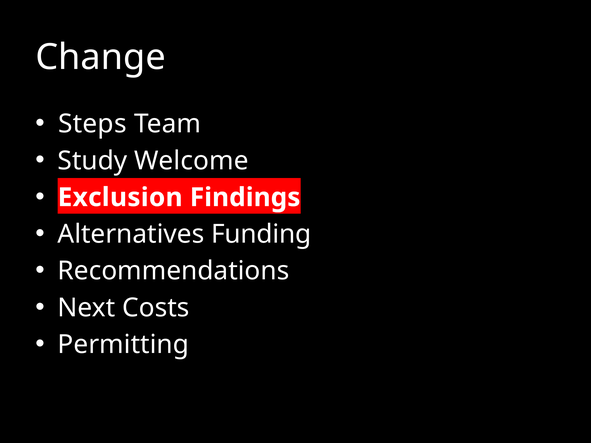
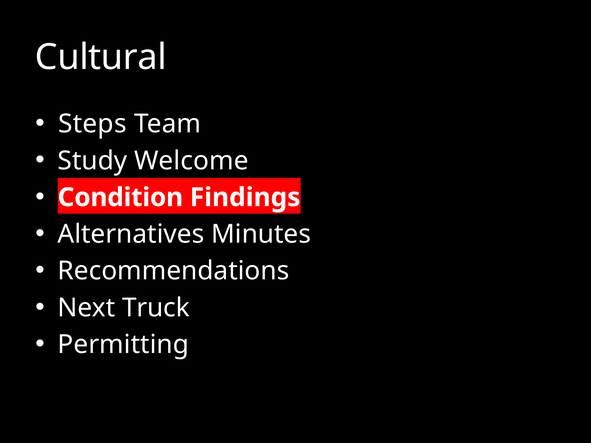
Change: Change -> Cultural (101, 57)
Exclusion: Exclusion -> Condition (120, 198)
Funding: Funding -> Minutes (261, 234)
Costs: Costs -> Truck (156, 308)
